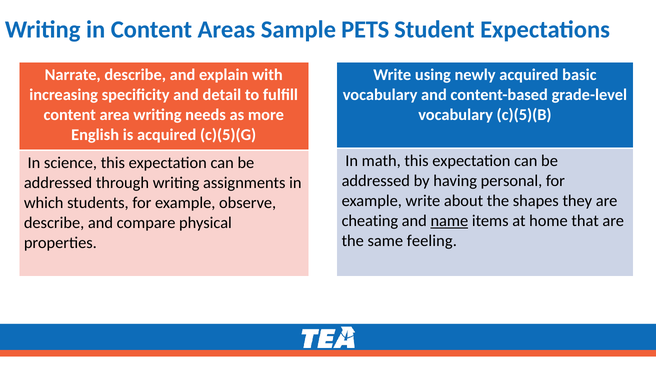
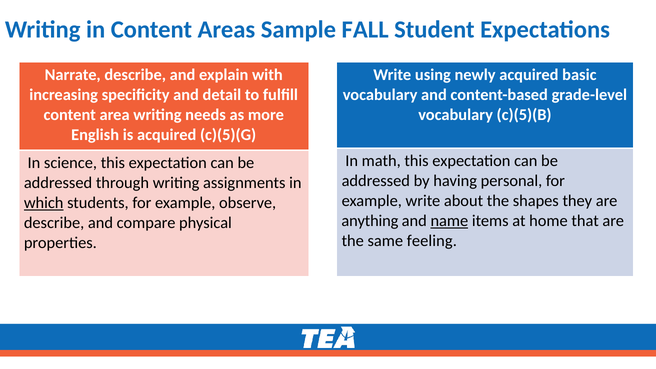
PETS: PETS -> FALL (365, 30)
which underline: none -> present (44, 203)
cheating: cheating -> anything (370, 221)
